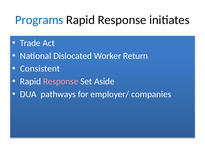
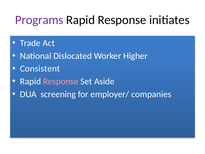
Programs colour: blue -> purple (39, 20)
Return: Return -> Higher (135, 56)
pathways: pathways -> screening (58, 94)
